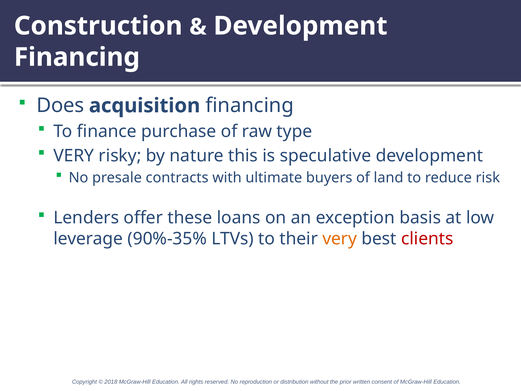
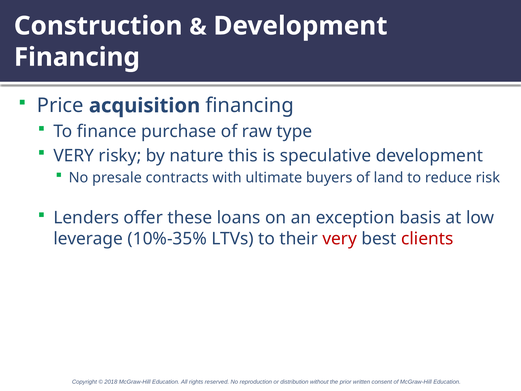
Does: Does -> Price (60, 106)
90%-35%: 90%-35% -> 10%-35% (167, 239)
very colour: orange -> red (340, 239)
